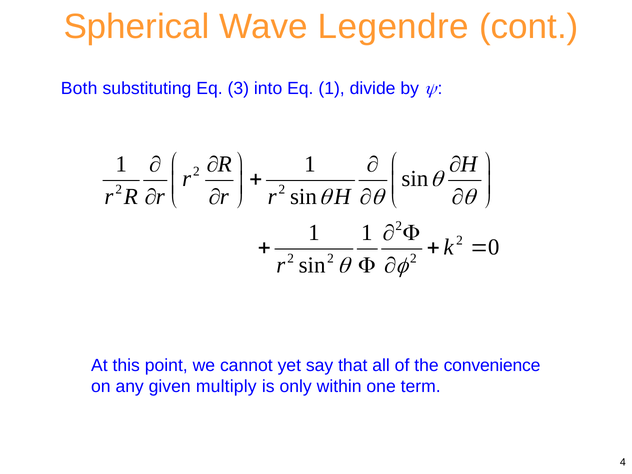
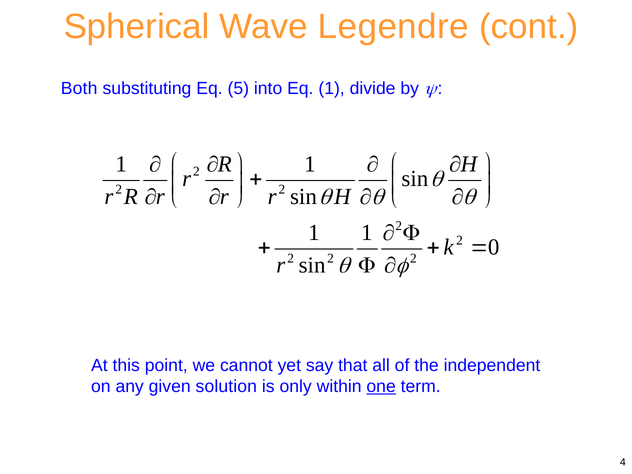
3: 3 -> 5 (238, 88)
convenience: convenience -> independent (492, 366)
multiply: multiply -> solution (226, 387)
one underline: none -> present (381, 387)
